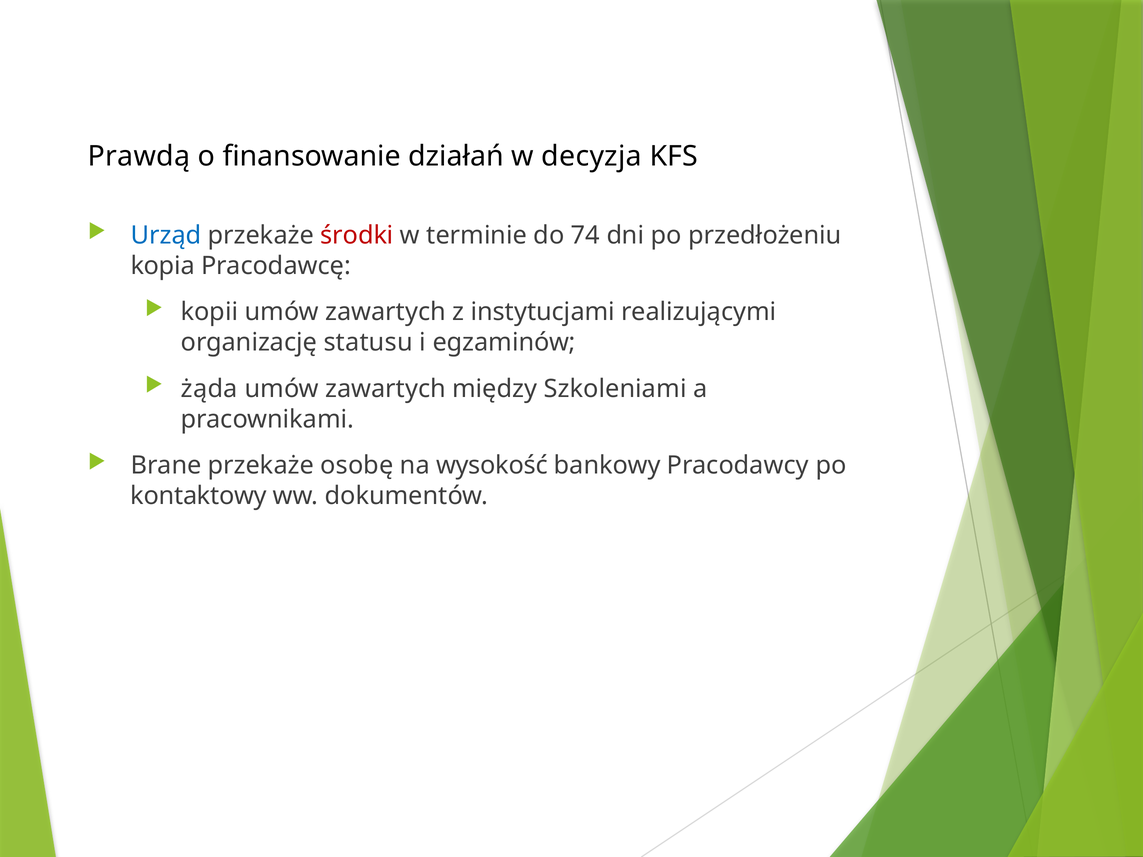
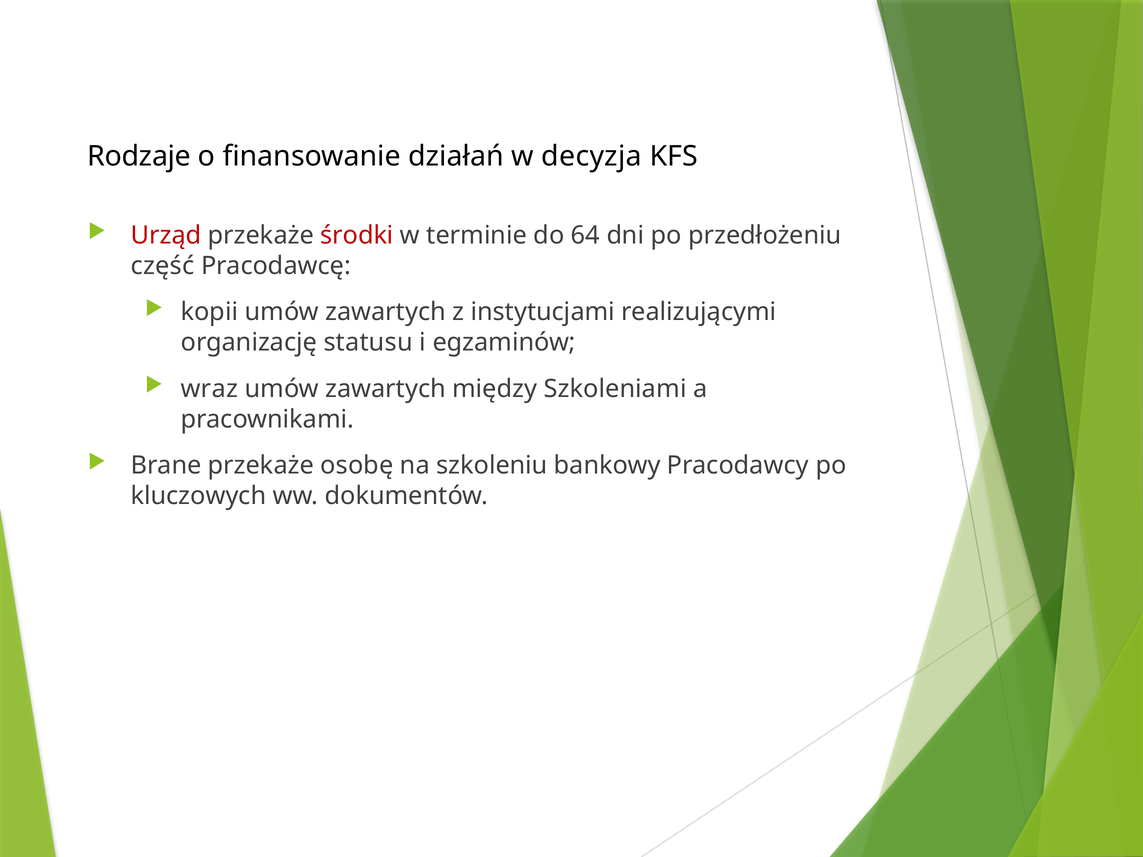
Prawdą: Prawdą -> Rodzaje (139, 156)
Urząd colour: blue -> red (166, 235)
74: 74 -> 64 (585, 235)
kopia: kopia -> część (163, 266)
żąda: żąda -> wraz (209, 389)
wysokość: wysokość -> szkoleniu (492, 466)
kontaktowy: kontaktowy -> kluczowych (199, 496)
